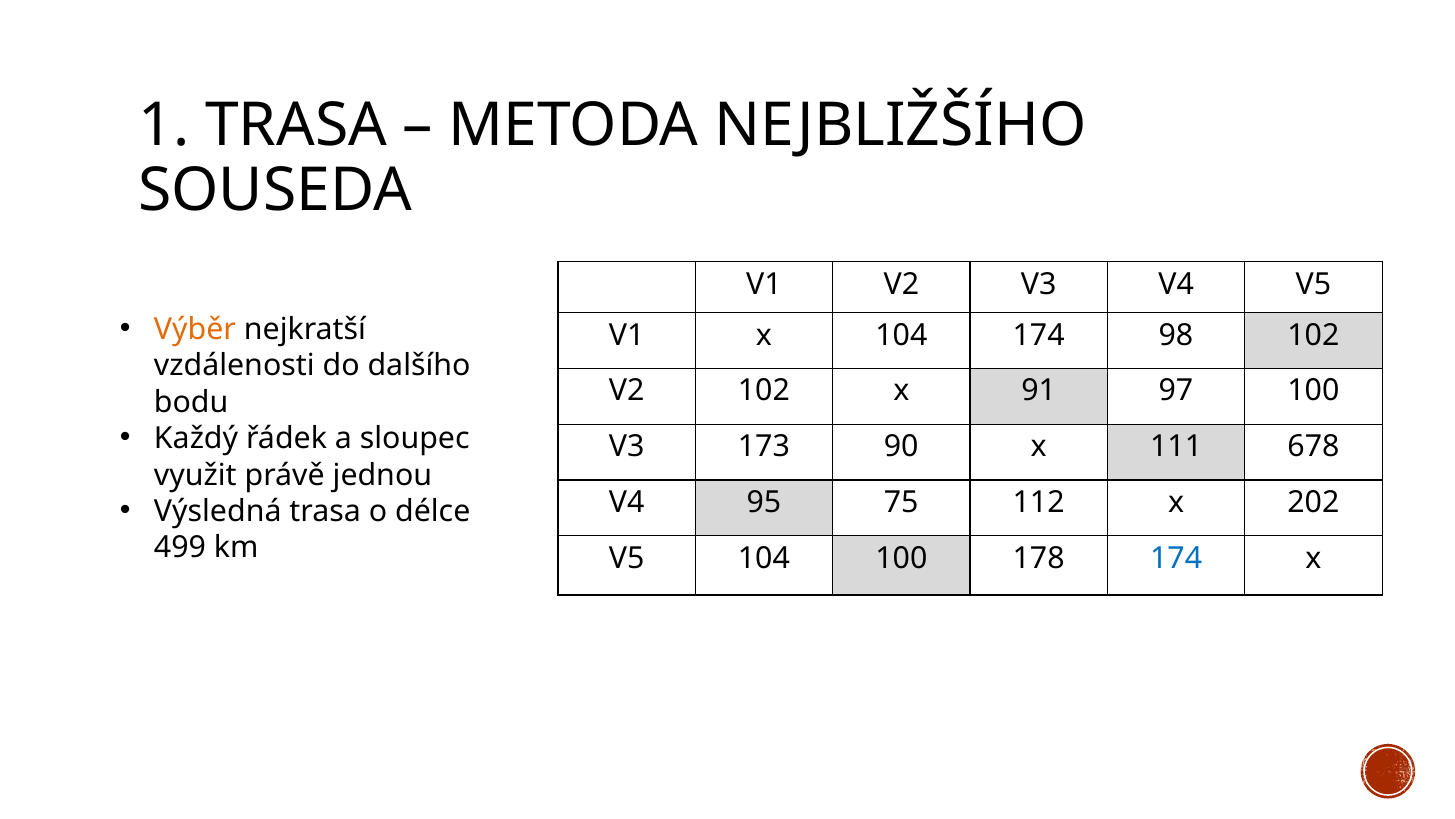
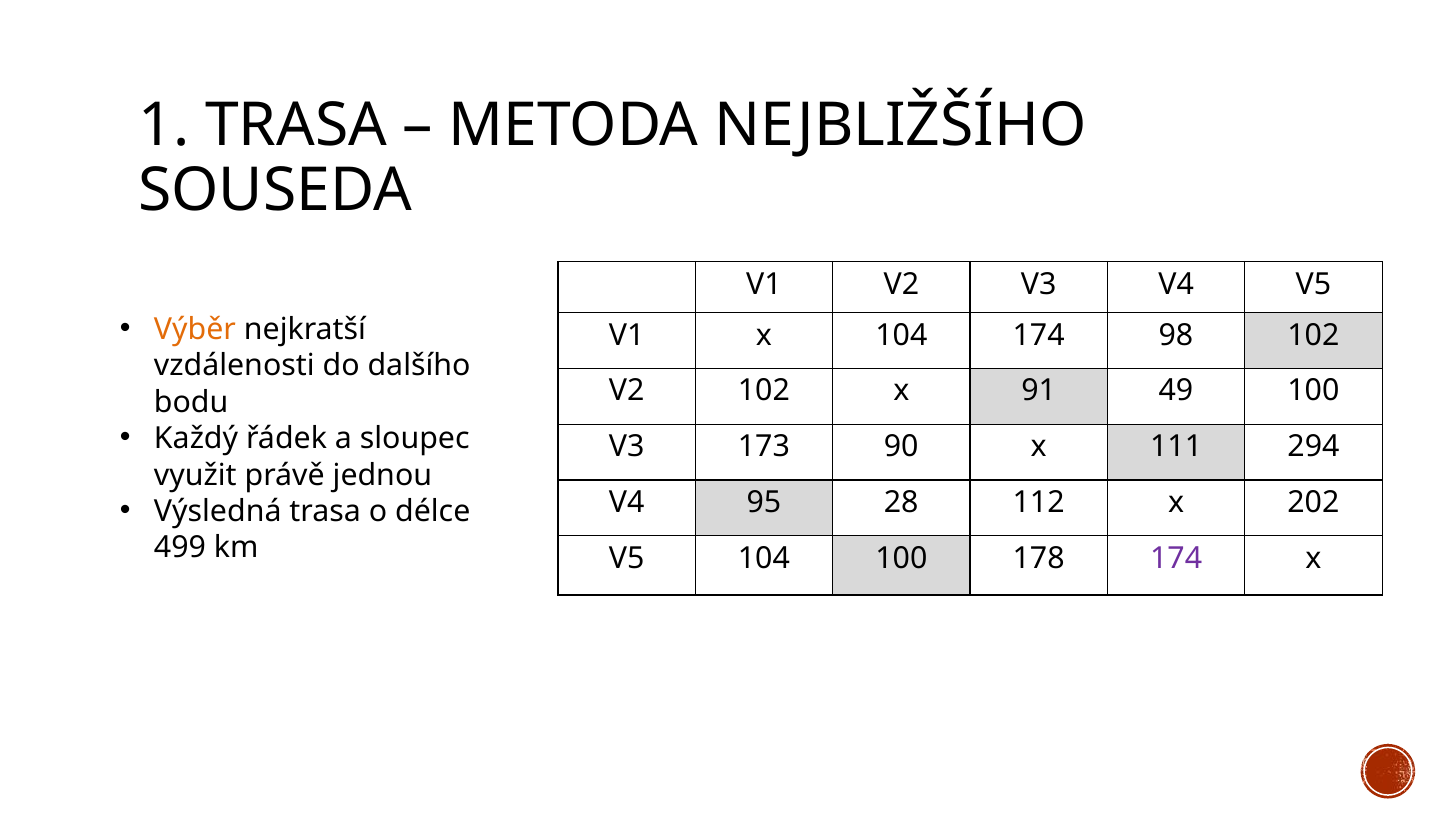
97: 97 -> 49 (1176, 391)
678: 678 -> 294 (1313, 446)
75: 75 -> 28 (901, 502)
174 colour: blue -> purple (1176, 558)
